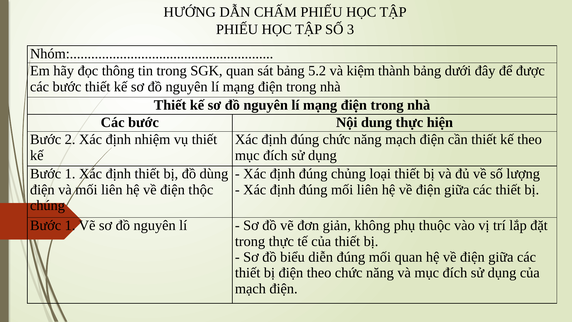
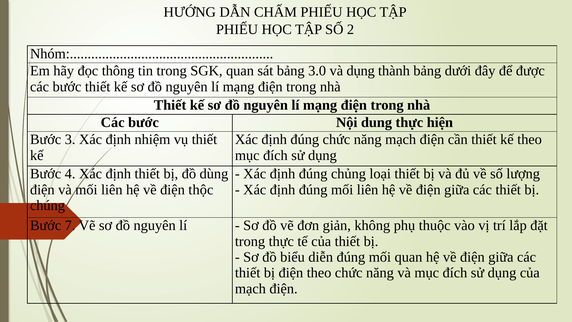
3: 3 -> 2 (351, 29)
5.2: 5.2 -> 3.0 (317, 71)
và kiệm: kiệm -> dụng (361, 71)
2: 2 -> 3 (70, 139)
1: 1 -> 4 (70, 174)
1: 1 -> 7 (70, 225)
